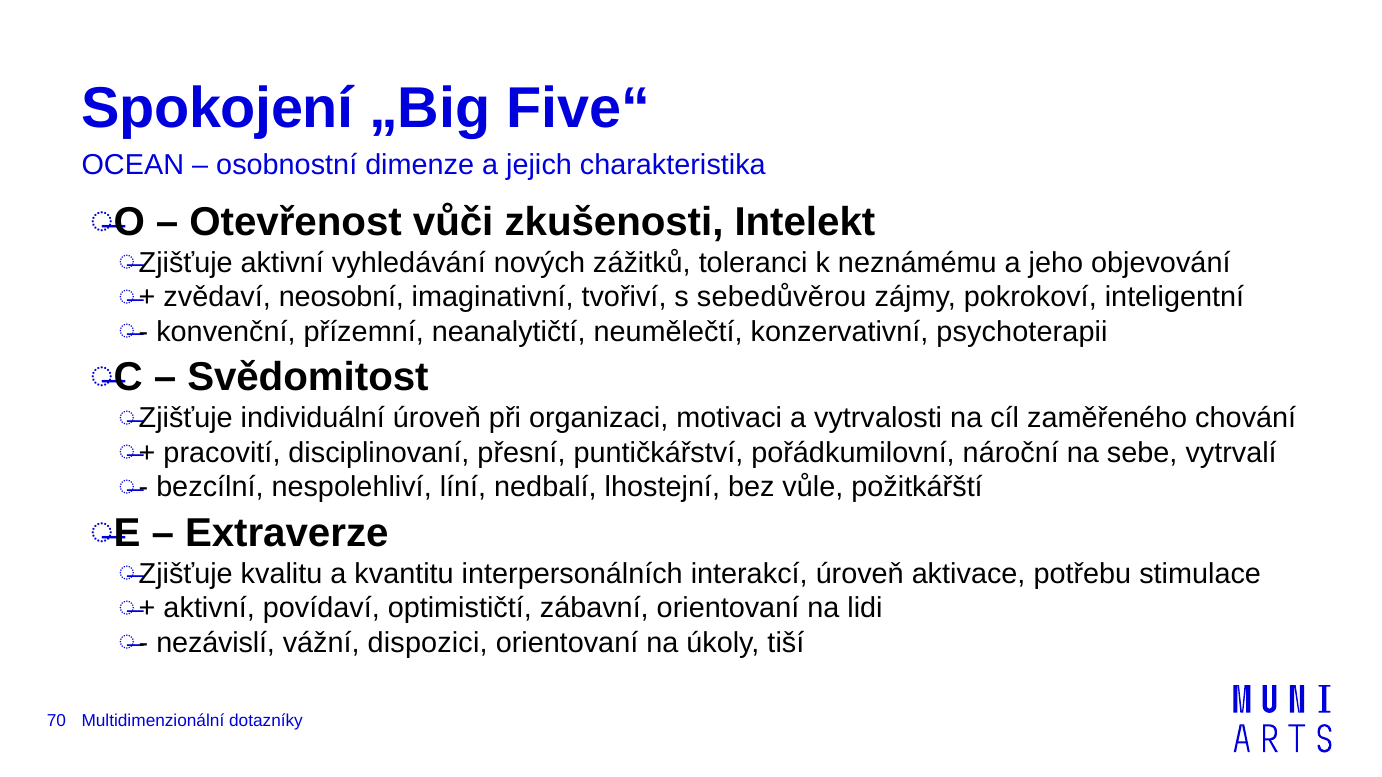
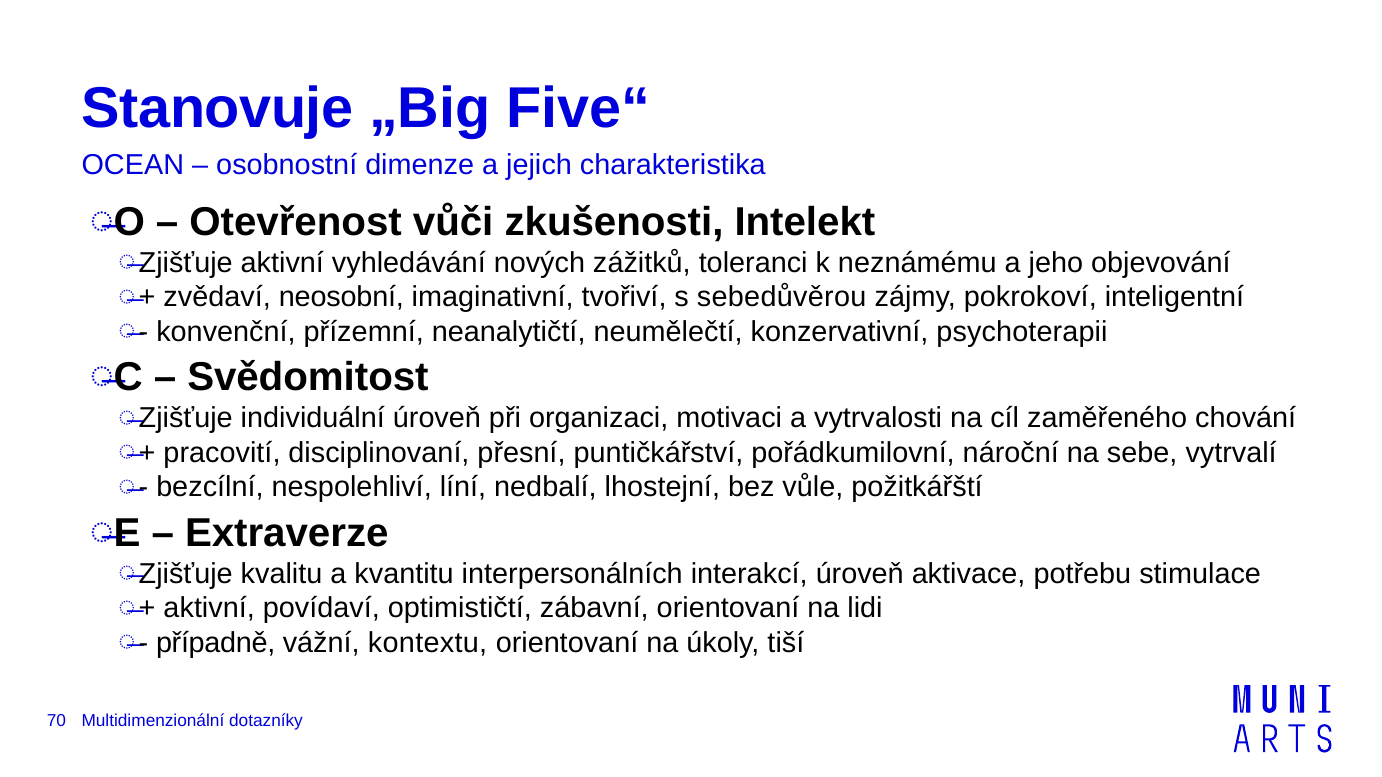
Spokojení: Spokojení -> Stanovuje (218, 109)
nezávislí: nezávislí -> případně (216, 643)
dispozici: dispozici -> kontextu (428, 643)
